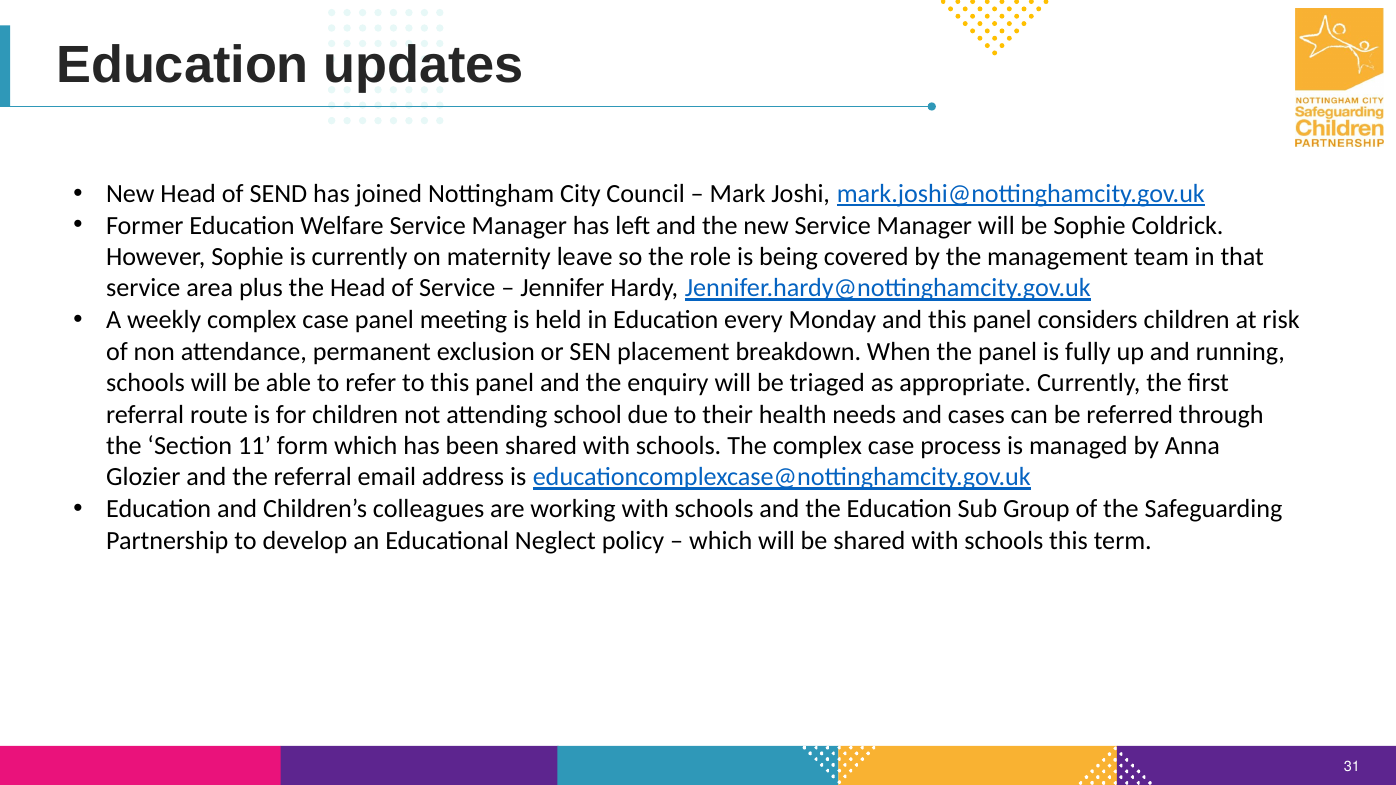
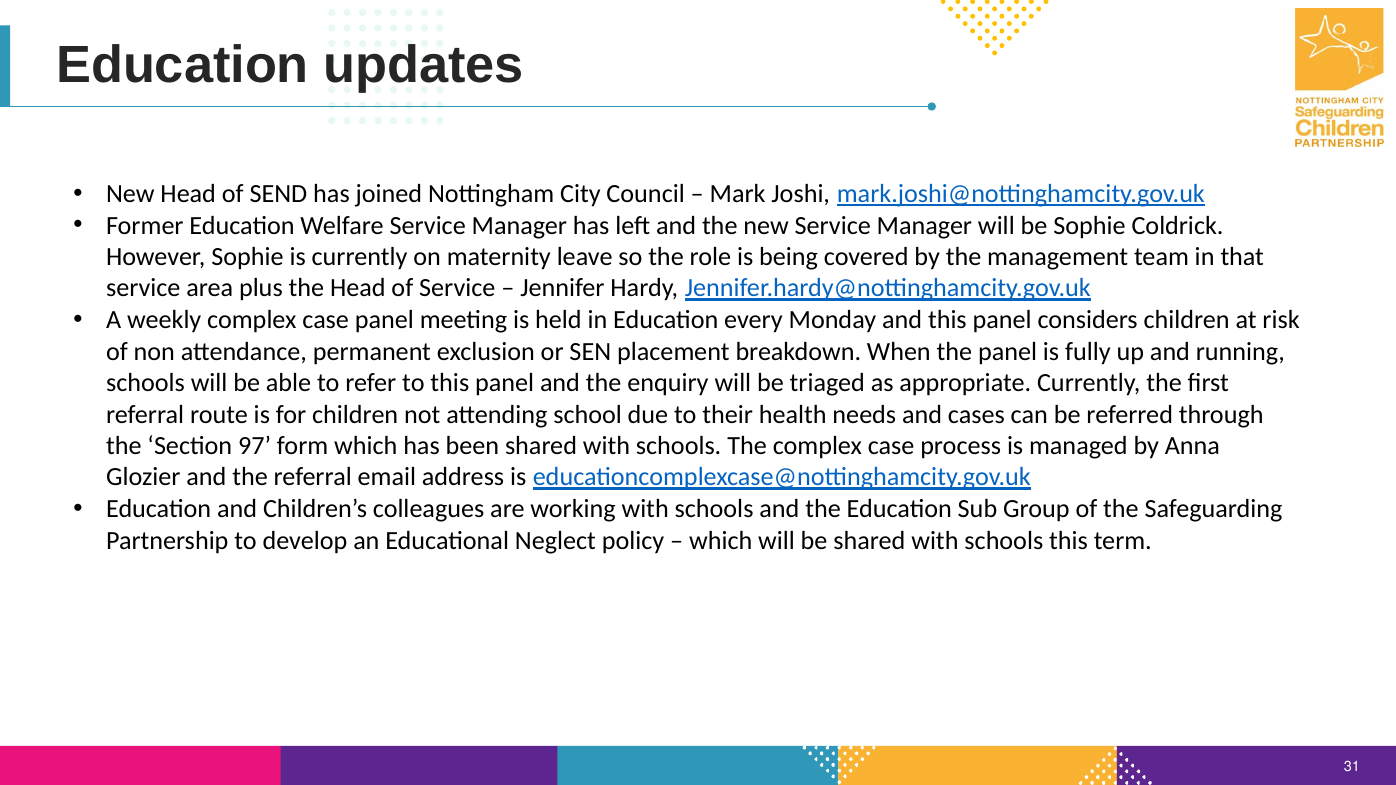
11: 11 -> 97 (255, 446)
